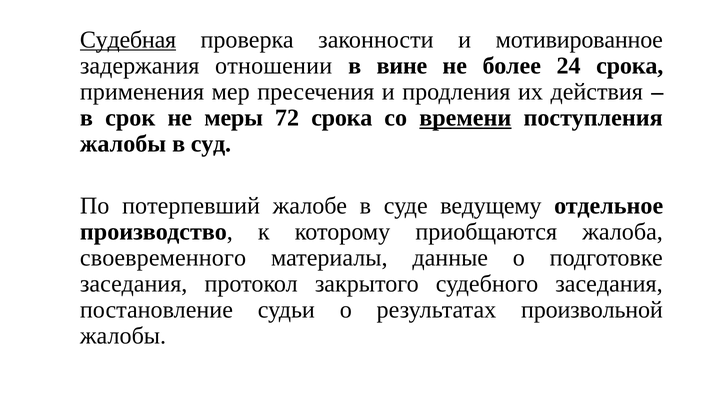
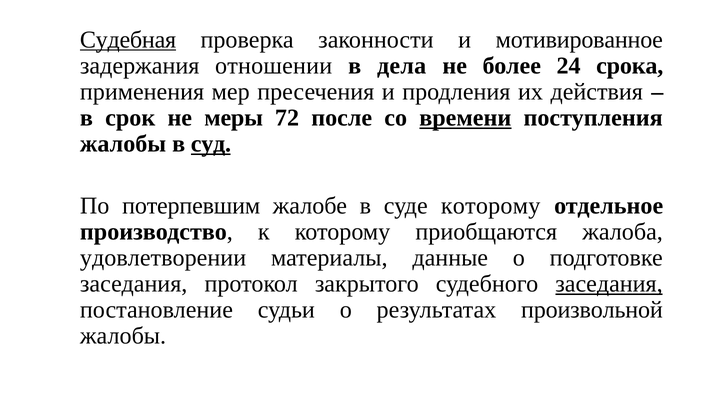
вине: вине -> дела (402, 66)
72 срока: срока -> после (342, 118)
суд underline: none -> present (211, 144)
потерпевший: потерпевший -> потерпевшим (191, 205)
суде ведущему: ведущему -> которому (491, 205)
своевременного: своевременного -> удовлетворении (163, 258)
заседания underline: none -> present (609, 284)
